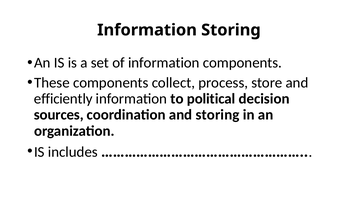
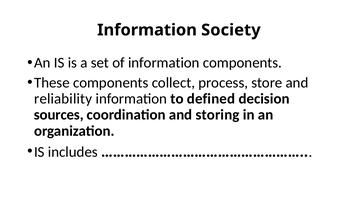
Information Storing: Storing -> Society (231, 30)
efficiently: efficiently -> reliability (63, 99)
political: political -> defined (211, 99)
